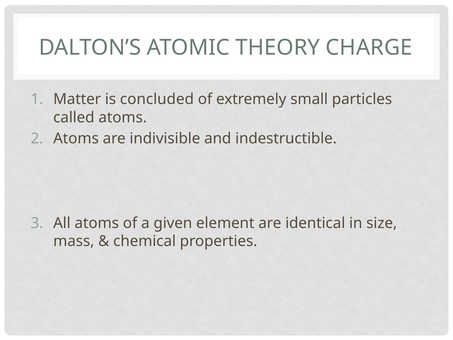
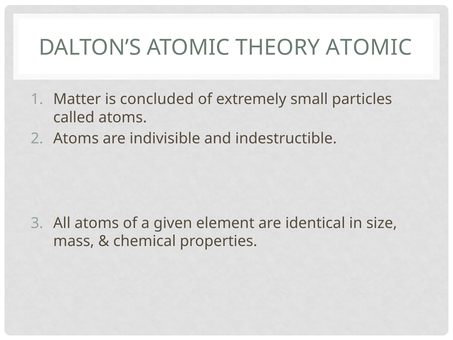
THEORY CHARGE: CHARGE -> ATOMIC (369, 48)
